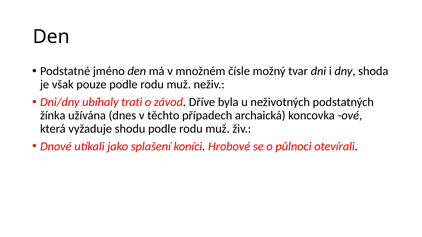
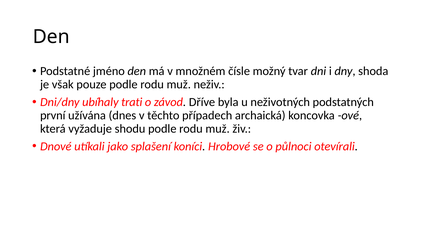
žínka: žínka -> první (53, 116)
